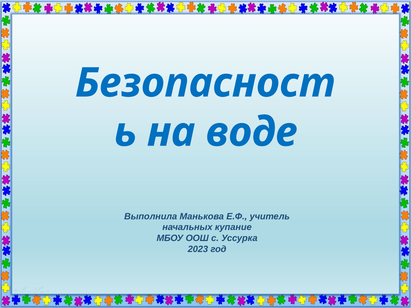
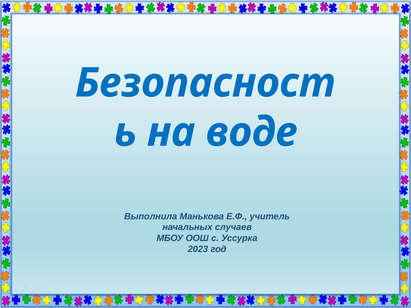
купание: купание -> случаев (233, 227)
